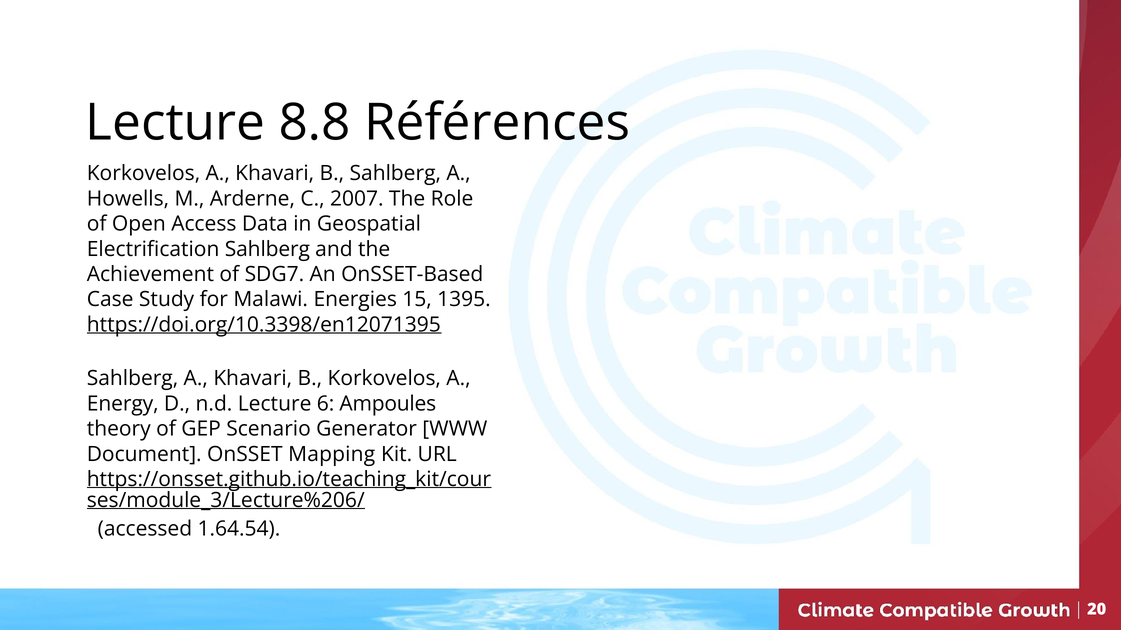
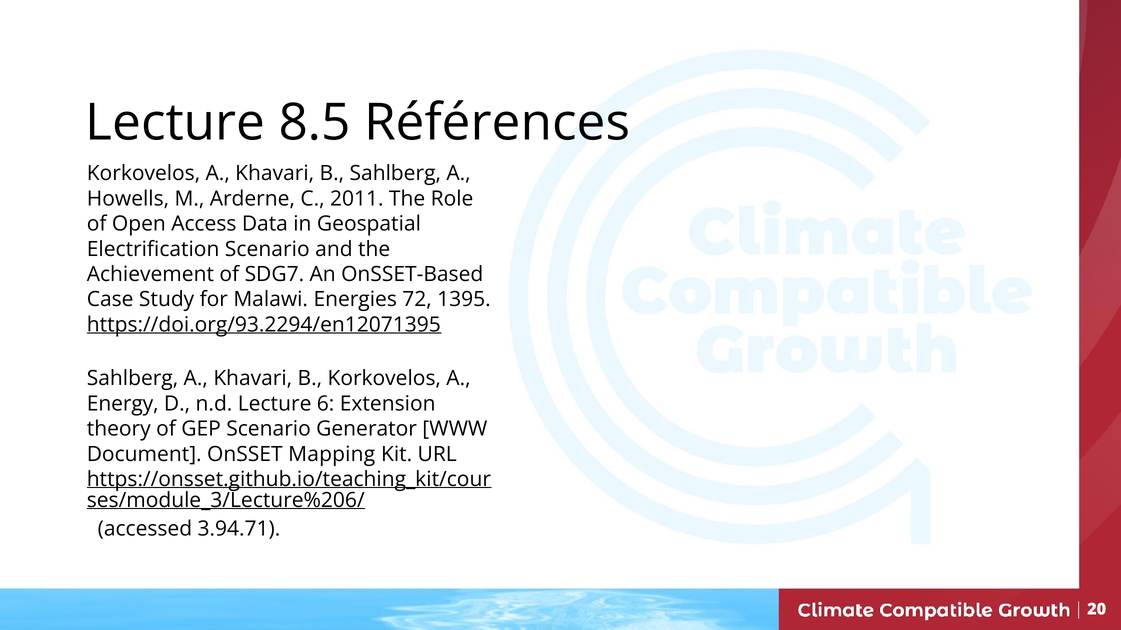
8.8: 8.8 -> 8.5 (315, 123)
2007: 2007 -> 2011 (357, 199)
Electrification Sahlberg: Sahlberg -> Scenario (267, 249)
15: 15 -> 72 (417, 300)
https://doi.org/10.3398/en12071395: https://doi.org/10.3398/en12071395 -> https://doi.org/93.2294/en12071395 (264, 325)
Ampoules: Ampoules -> Extension (388, 404)
1.64.54: 1.64.54 -> 3.94.71 (239, 529)
